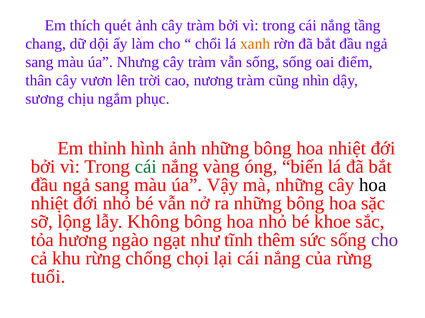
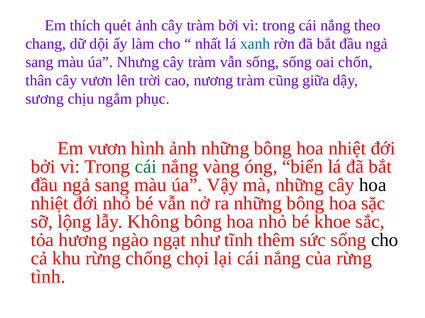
tầng: tầng -> theo (367, 26)
chổi: chổi -> nhất (208, 44)
xanh colour: orange -> blue (255, 44)
điểm: điểm -> chốn (355, 62)
nhìn: nhìn -> giữa (316, 81)
Em thỉnh: thỉnh -> vươn (107, 149)
cho colour: purple -> black (385, 241)
tuổi: tuổi -> tình (48, 277)
